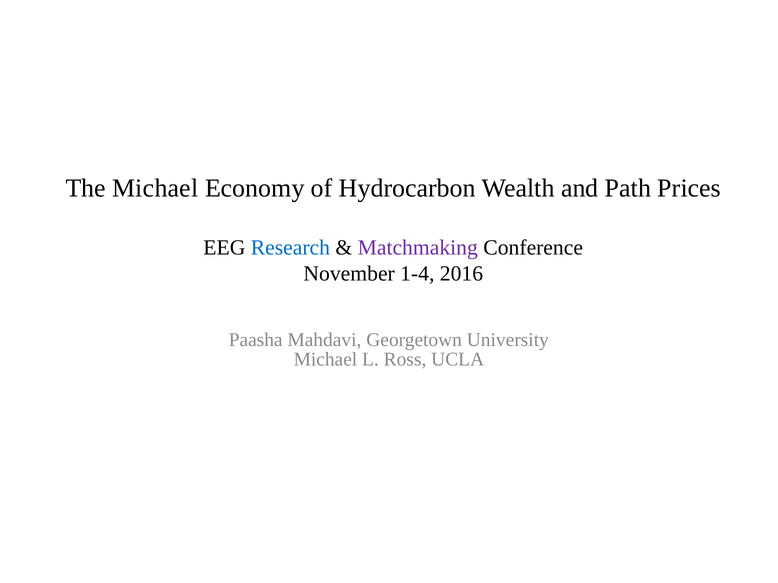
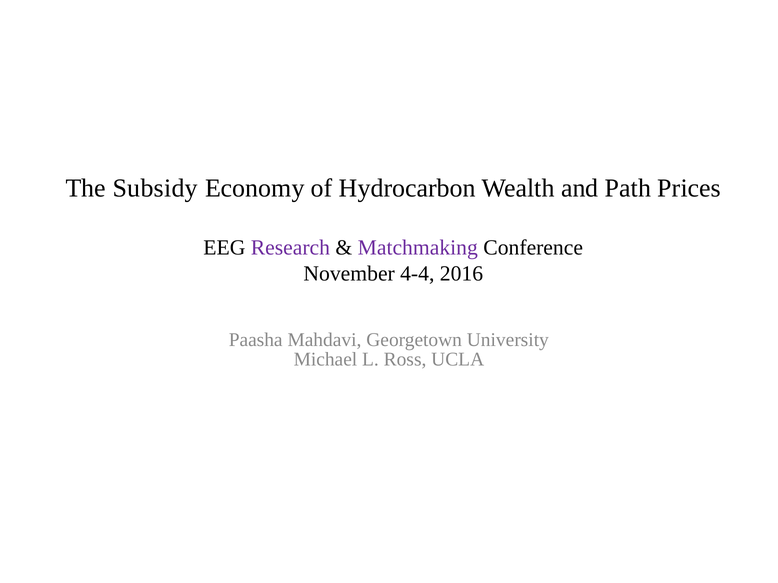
The Michael: Michael -> Subsidy (155, 189)
Research colour: blue -> purple (290, 248)
1-4: 1-4 -> 4-4 (417, 274)
